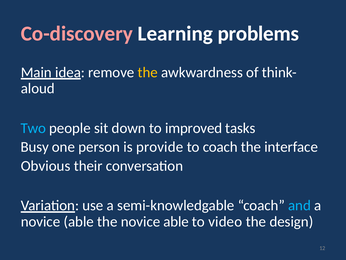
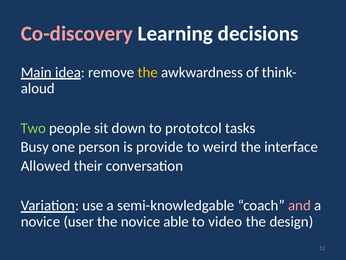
problems: problems -> decisions (258, 33)
Two colour: light blue -> light green (33, 128)
improved: improved -> prototcol (193, 128)
to coach: coach -> weird (220, 147)
Obvious: Obvious -> Allowed (46, 166)
and colour: light blue -> pink (300, 205)
able: able -> user (79, 221)
